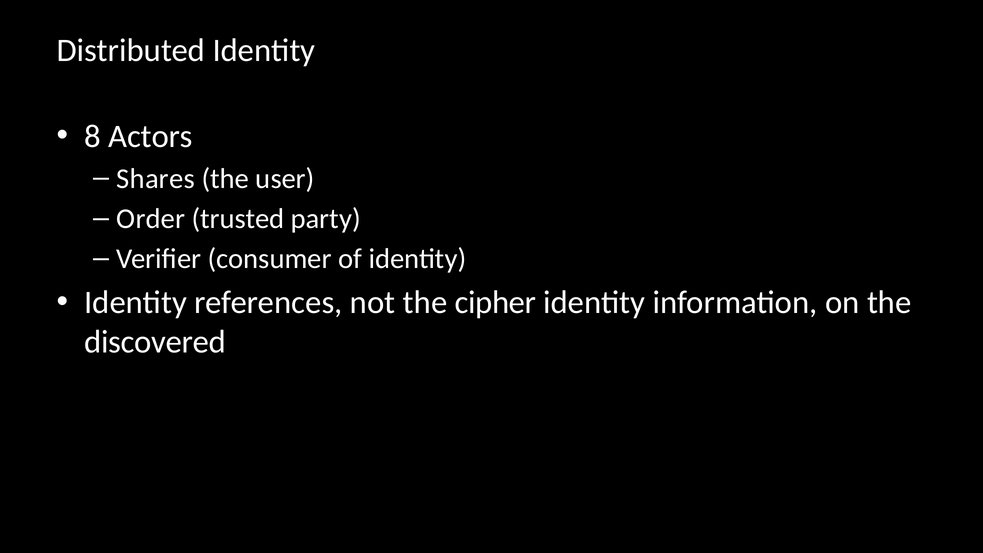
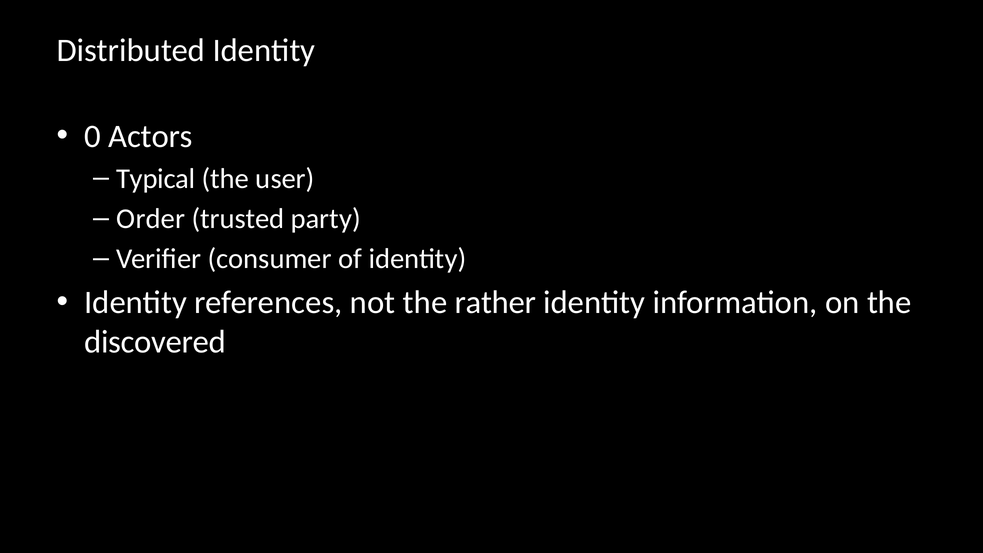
8: 8 -> 0 (92, 136)
Shares: Shares -> Typical (156, 179)
cipher: cipher -> rather (495, 303)
